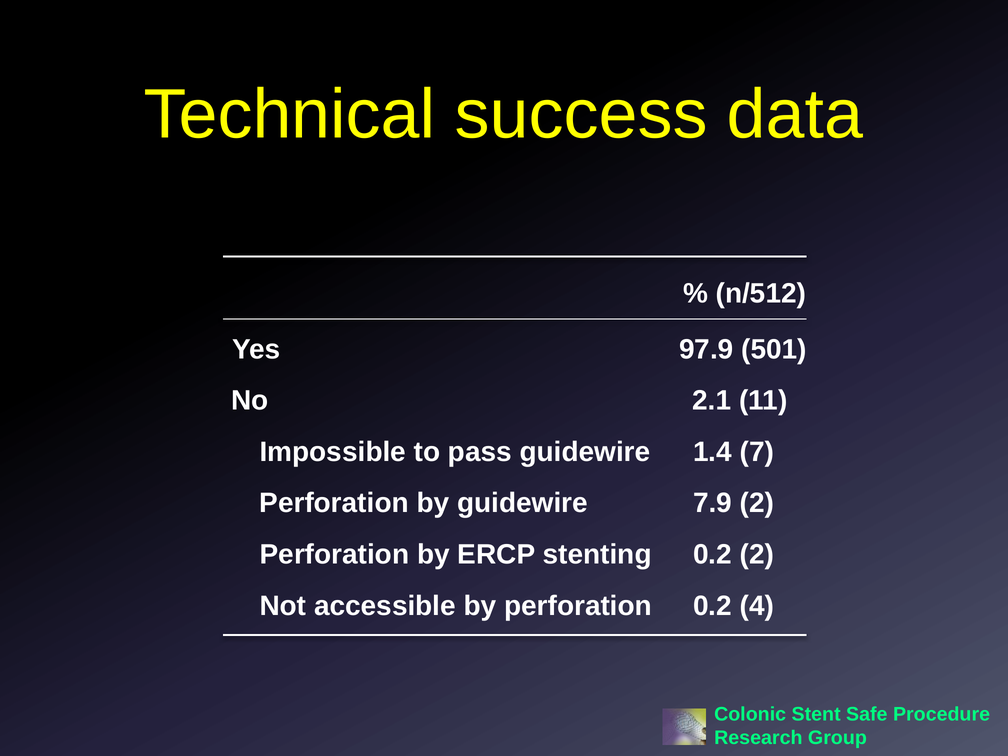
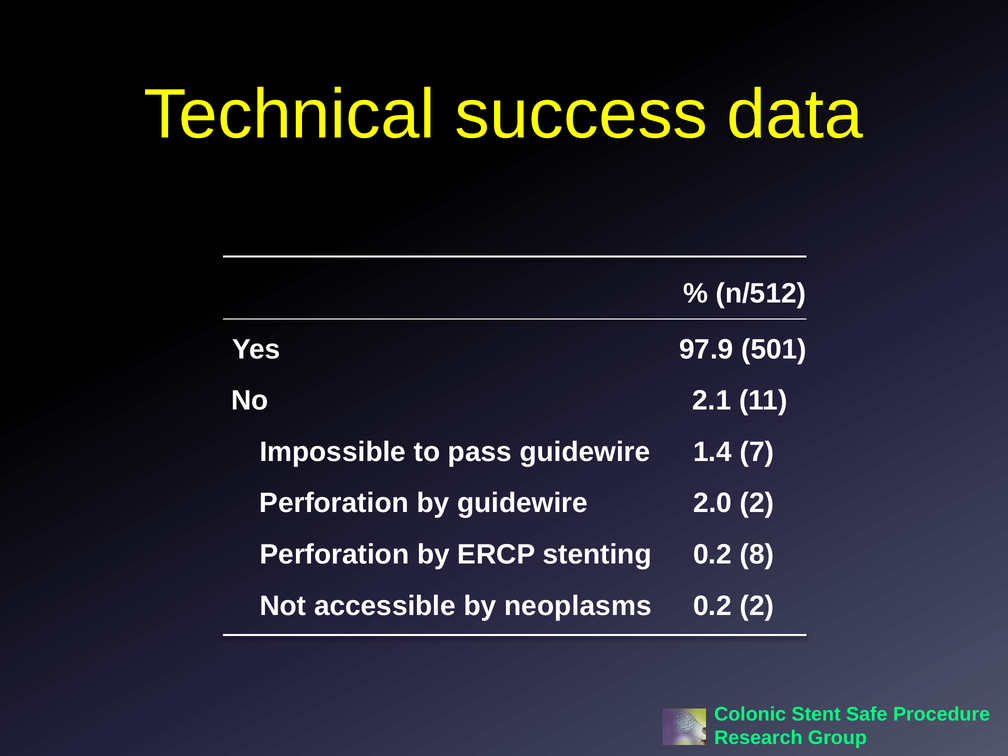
7.9: 7.9 -> 2.0 (713, 503)
0.2 2: 2 -> 8 (757, 555)
by perforation: perforation -> neoplasms (578, 606)
0.2 4: 4 -> 2 (757, 606)
